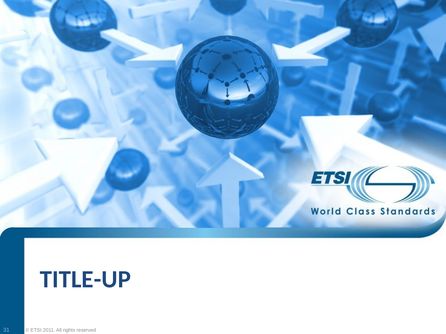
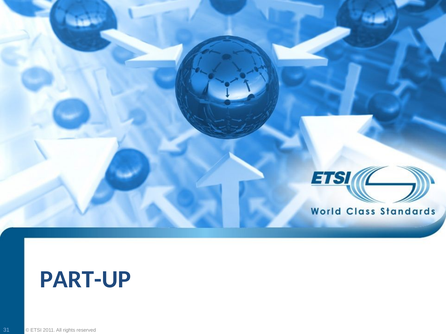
TITLE-UP: TITLE-UP -> PART-UP (85, 280)
